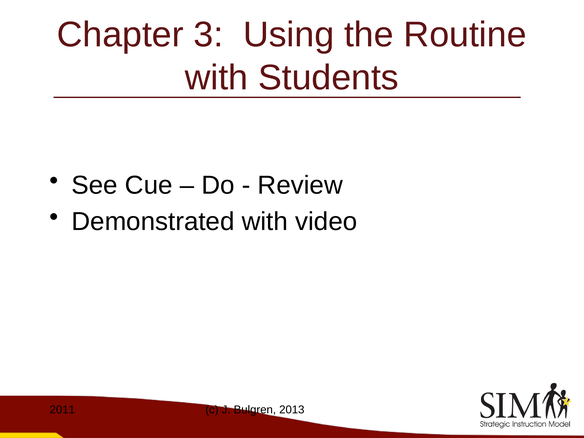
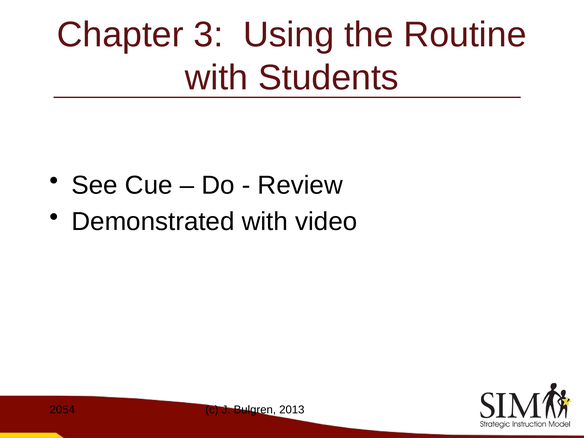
2011: 2011 -> 2054 (62, 410)
